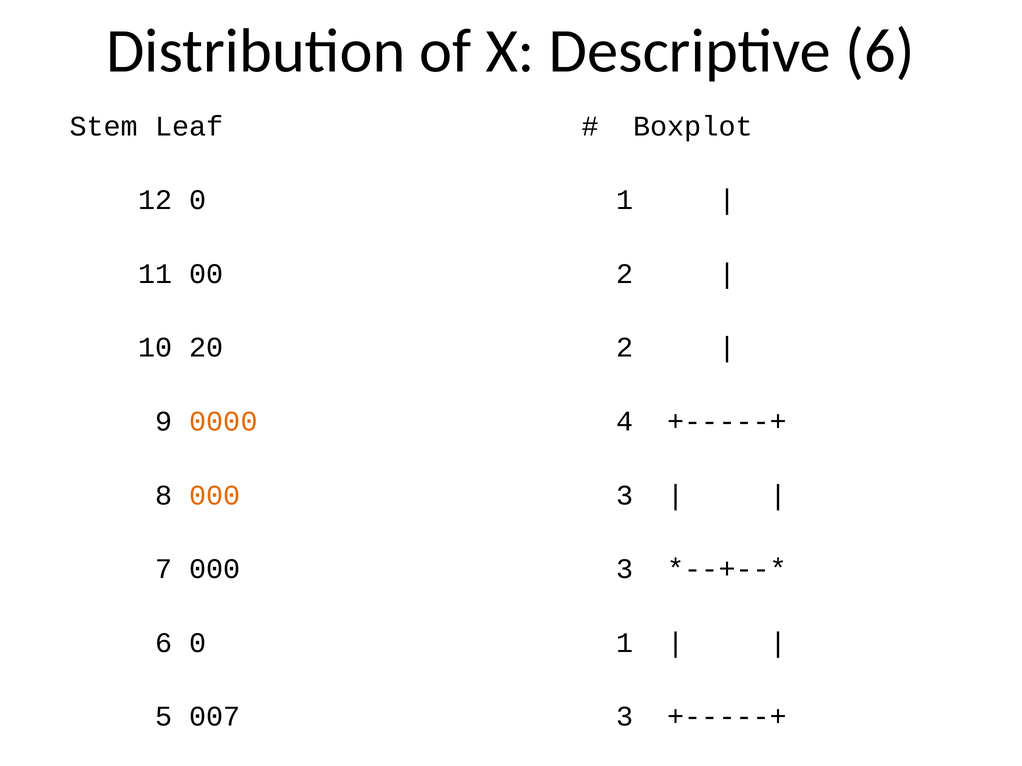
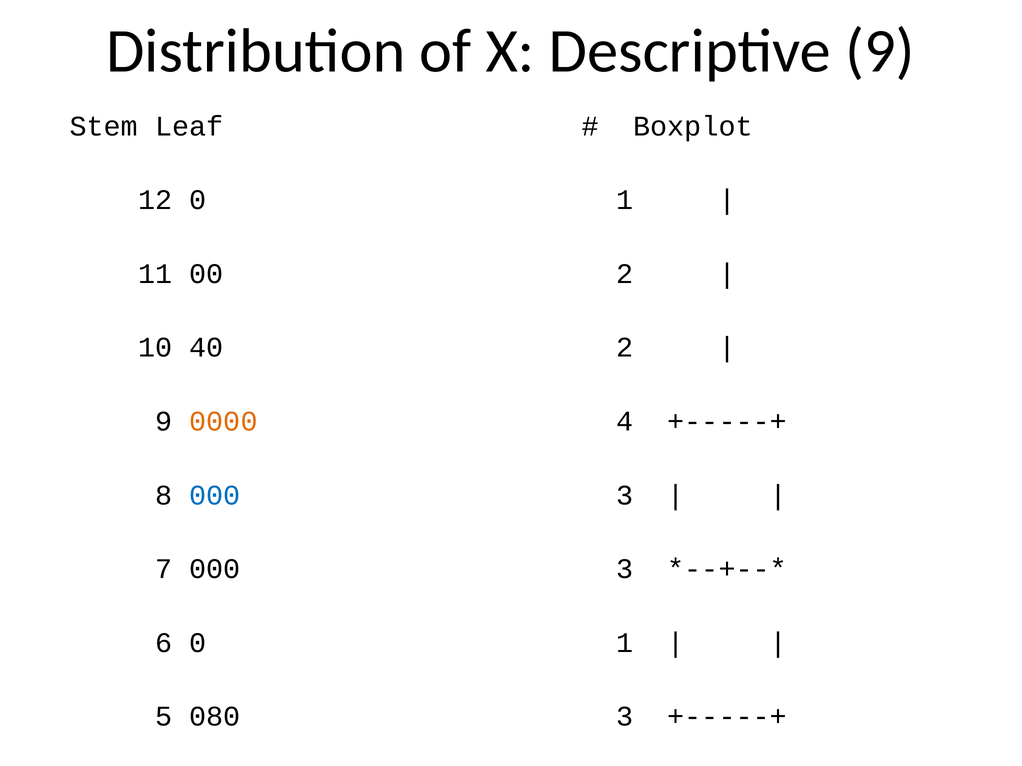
Descriptive 6: 6 -> 9 (880, 51)
20: 20 -> 40 (206, 348)
000 colour: orange -> blue (215, 496)
007: 007 -> 080 (215, 717)
